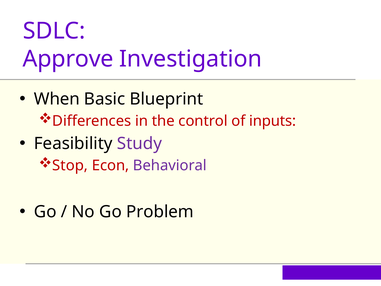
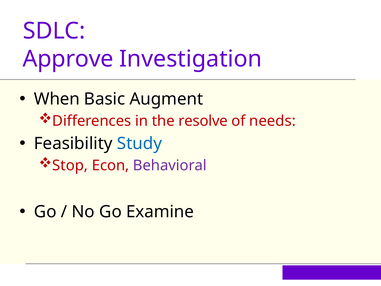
Blueprint: Blueprint -> Augment (166, 99)
control: control -> resolve (203, 121)
inputs: inputs -> needs (273, 121)
Study colour: purple -> blue (139, 143)
Problem: Problem -> Examine (160, 212)
